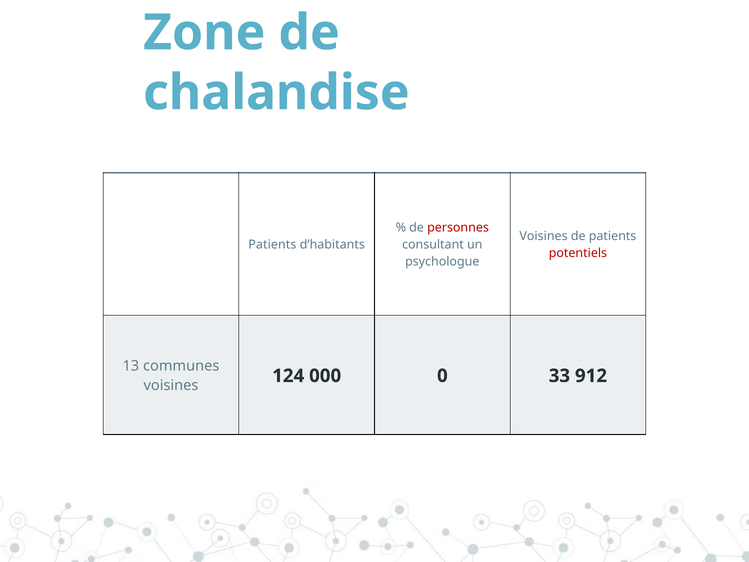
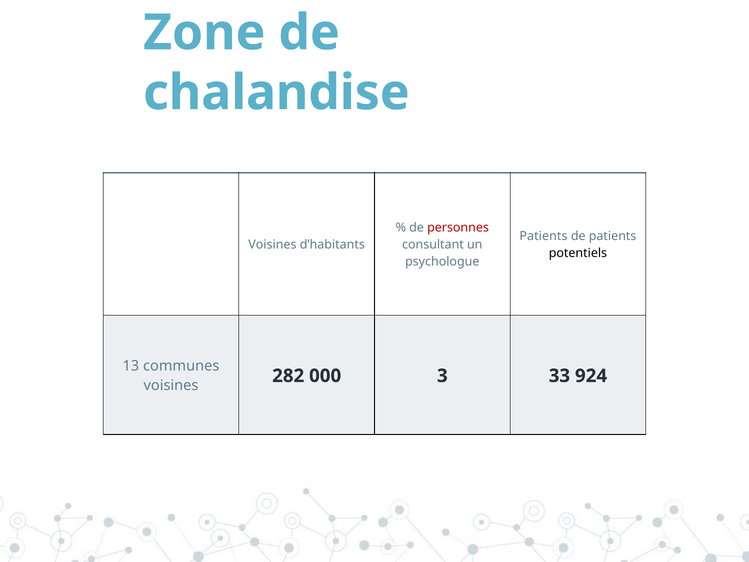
Voisines: Voisines -> Patients (543, 236)
Patients: Patients -> Voisines (272, 245)
potentiels colour: red -> black (578, 253)
124: 124 -> 282 (288, 376)
0: 0 -> 3 (442, 376)
912: 912 -> 924 (591, 376)
